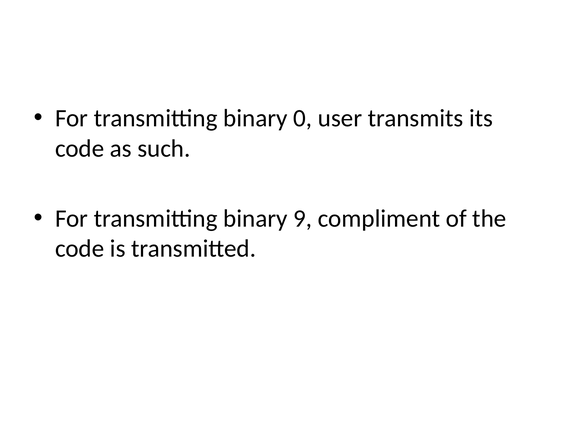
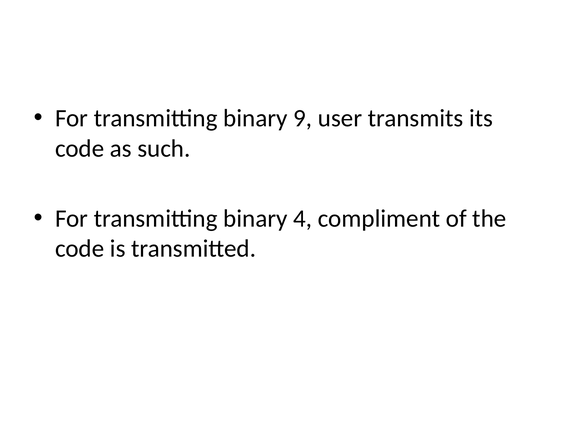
0: 0 -> 9 (303, 118)
9: 9 -> 4 (303, 219)
